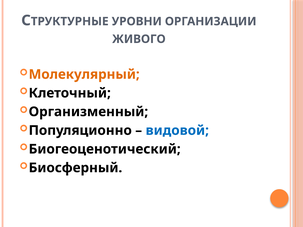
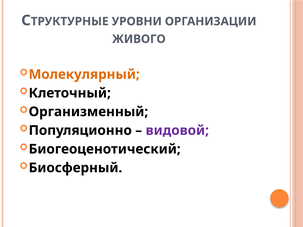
видовой colour: blue -> purple (177, 131)
